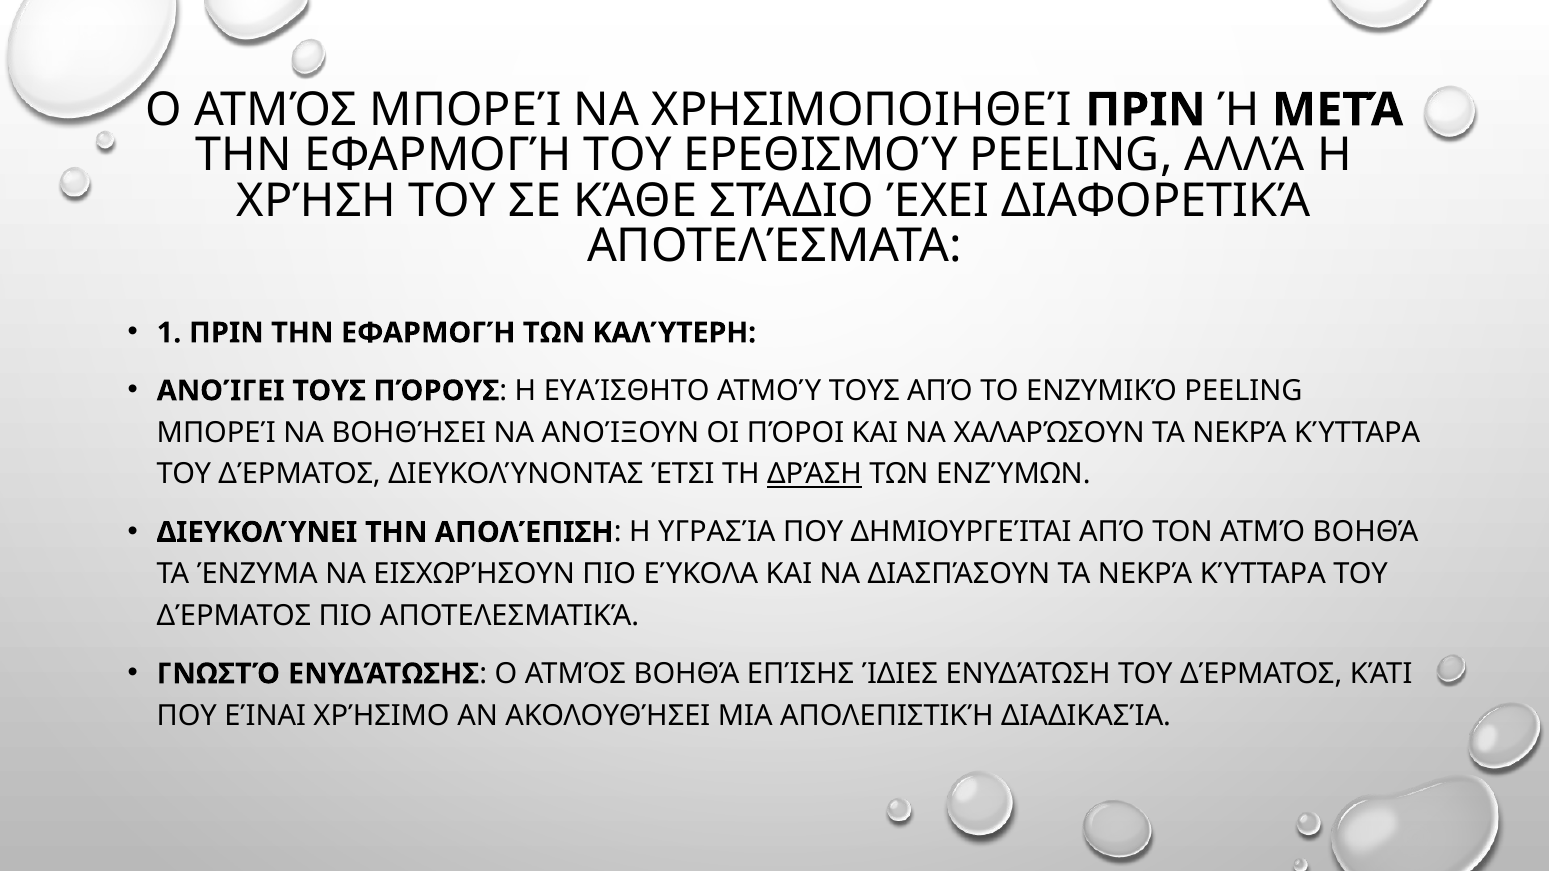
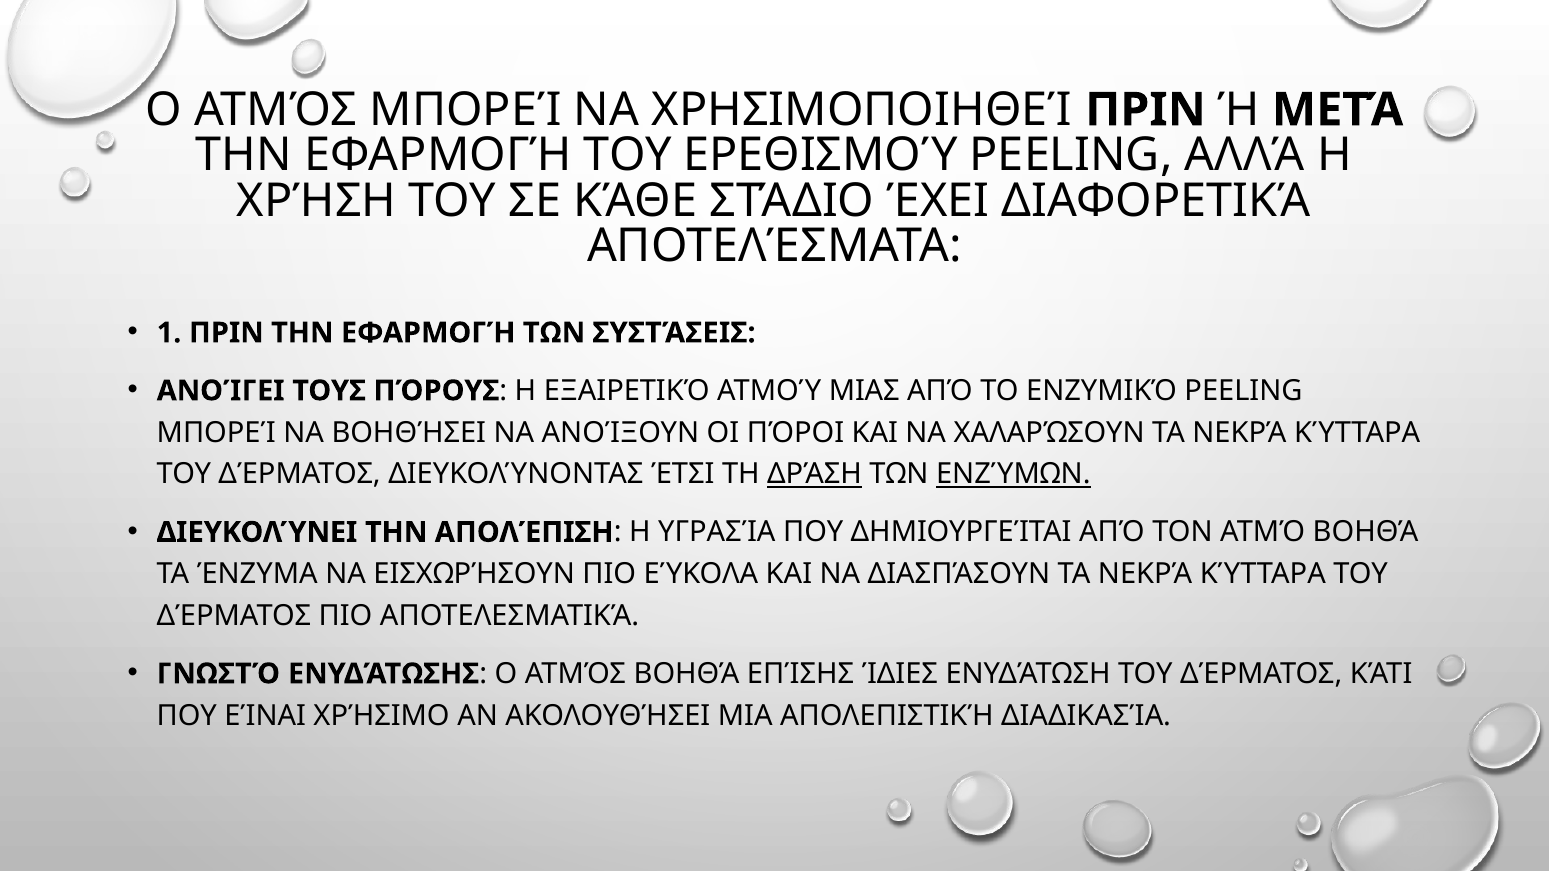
ΚΑΛΎΤΕΡΗ: ΚΑΛΎΤΕΡΗ -> ΣΥΣΤΆΣΕΙΣ (674, 333)
ΕΥΑΊΣΘΗΤΟ: ΕΥΑΊΣΘΗΤΟ -> ΕΞΑΙΡΕΤΙΚΌ (627, 391)
ΑΤΜΟΎ ΤΟΥΣ: ΤΟΥΣ -> ΜΙΑΣ (864, 391)
ΕΝΖΎΜΩΝ underline: none -> present (1013, 475)
